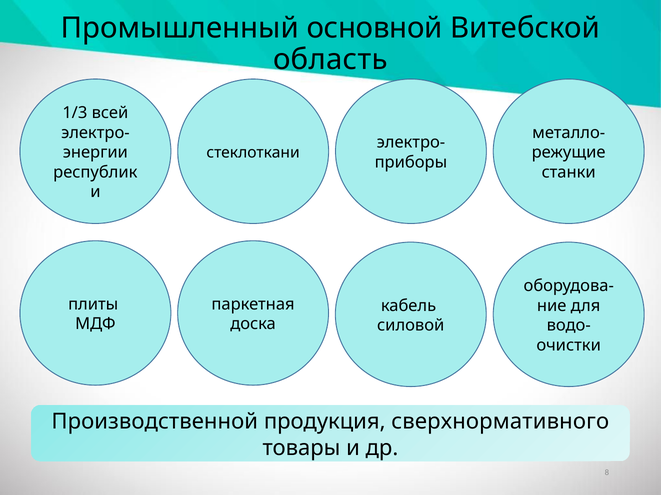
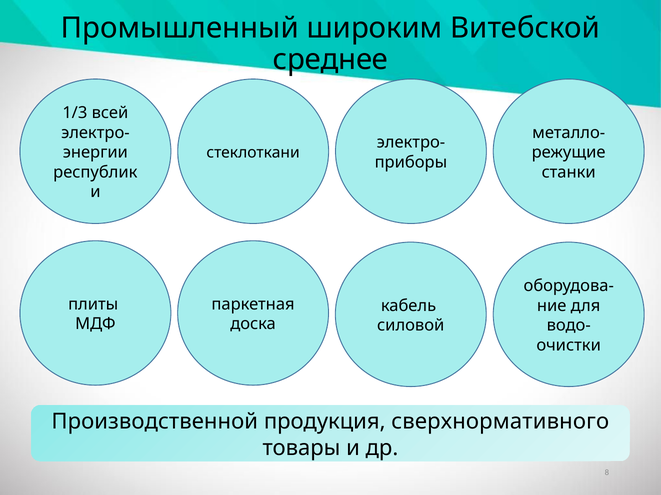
основной: основной -> широким (375, 28)
область: область -> среднее (331, 60)
